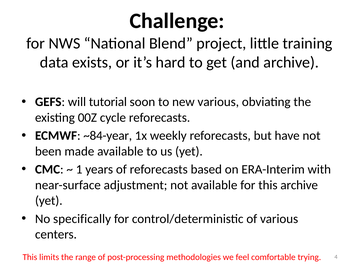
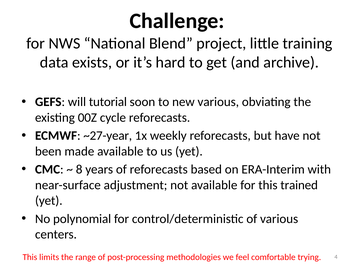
~84-year: ~84-year -> ~27-year (108, 136)
1: 1 -> 8 (79, 170)
this archive: archive -> trained (299, 185)
specifically: specifically -> polynomial (82, 219)
